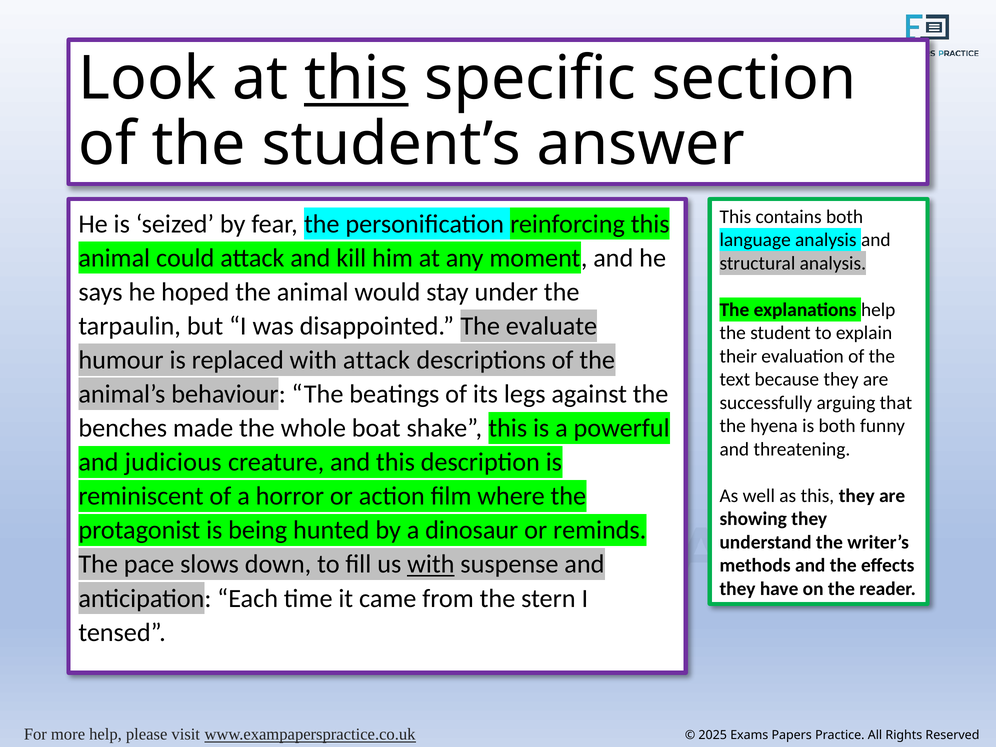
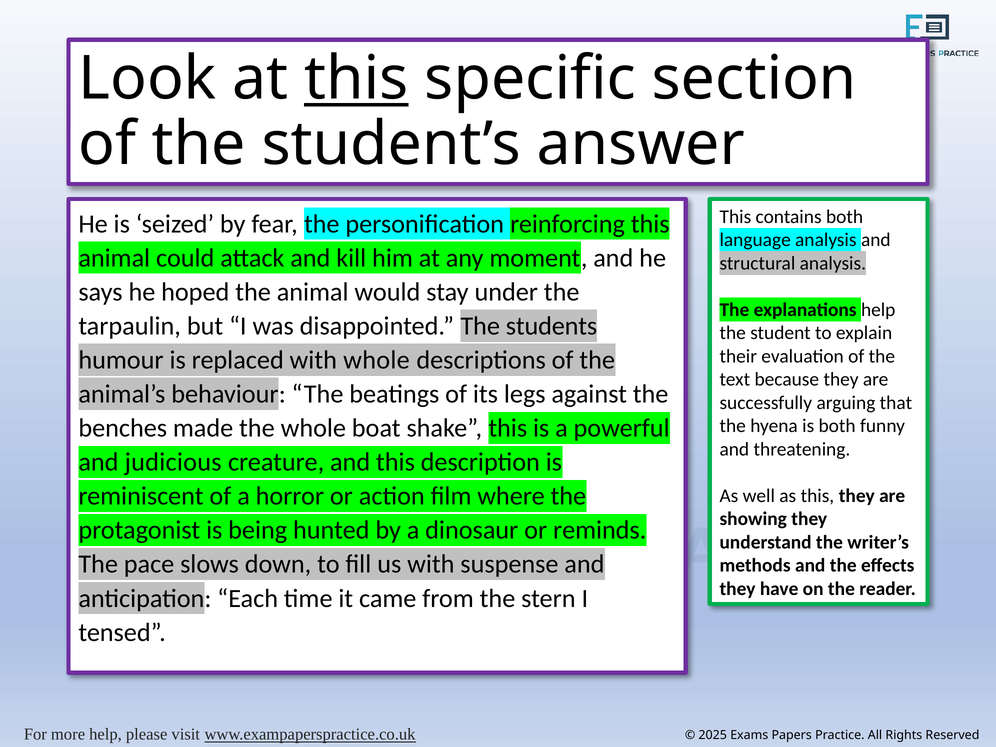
evaluate: evaluate -> students (552, 326)
with attack: attack -> whole (376, 360)
with underline: present -> none (431, 564)
